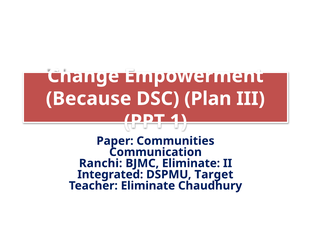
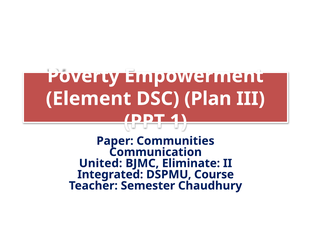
Change: Change -> Poverty (83, 76)
Because: Because -> Element (89, 99)
Ranchi: Ranchi -> United (101, 163)
Target: Target -> Course (214, 175)
Teacher Eliminate: Eliminate -> Semester (148, 186)
